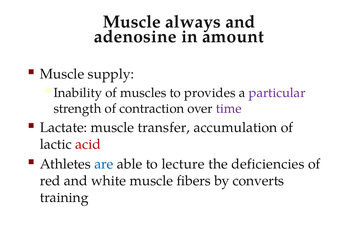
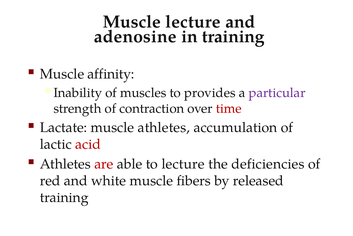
Muscle always: always -> lecture (193, 22)
in amount: amount -> training (233, 37)
supply: supply -> affinity (111, 74)
time colour: purple -> red (229, 108)
muscle transfer: transfer -> athletes (164, 127)
are colour: blue -> red (104, 163)
converts: converts -> released (258, 180)
